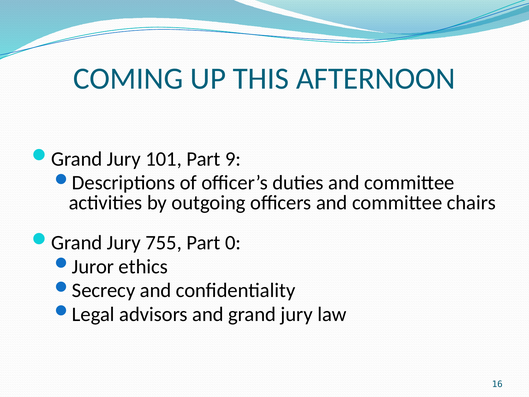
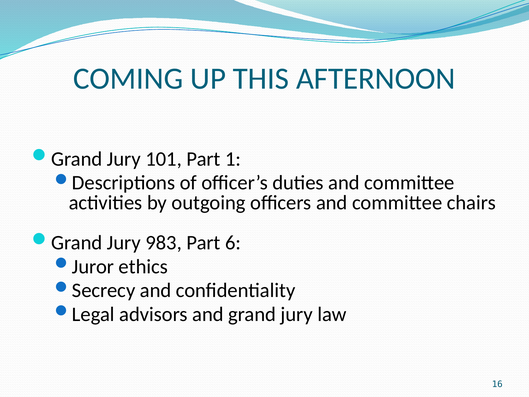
9: 9 -> 1 (233, 159)
755: 755 -> 983 (164, 243)
0: 0 -> 6 (233, 243)
